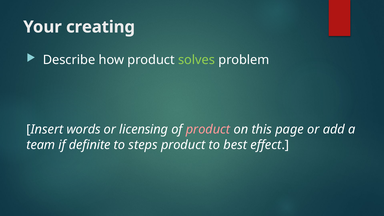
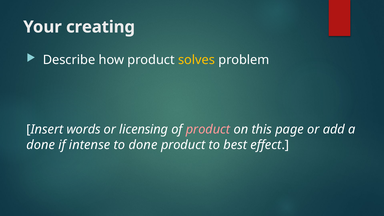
solves colour: light green -> yellow (197, 60)
team: team -> done (41, 145)
definite: definite -> intense (90, 145)
to steps: steps -> done (143, 145)
